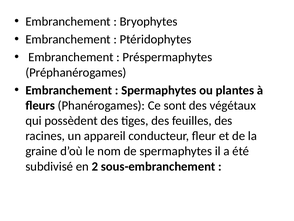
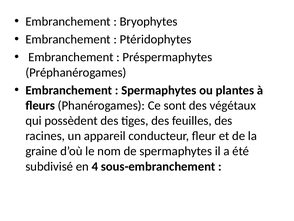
2: 2 -> 4 (95, 166)
